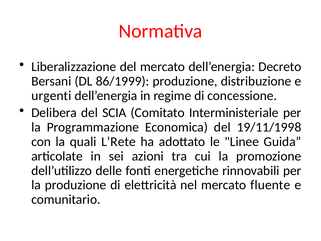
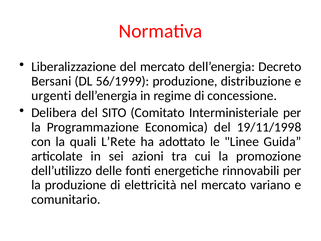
86/1999: 86/1999 -> 56/1999 (123, 81)
SCIA: SCIA -> SITO (114, 113)
fluente: fluente -> variano (270, 185)
